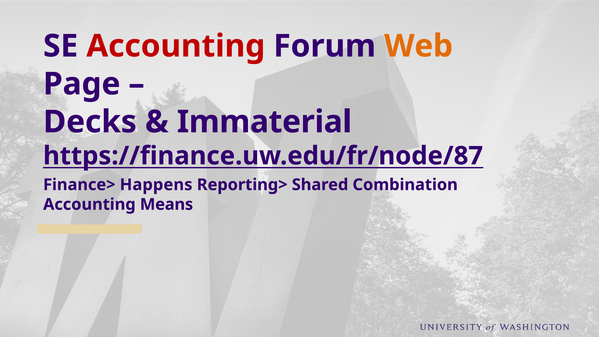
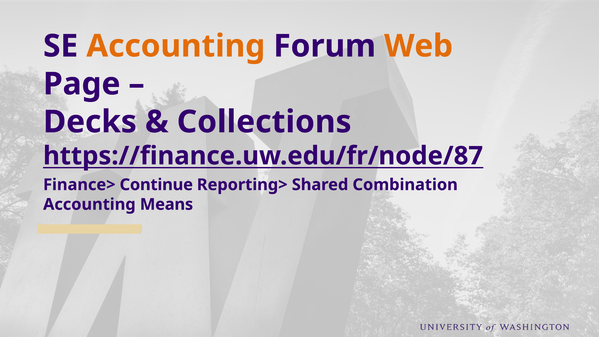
Accounting colour: red -> orange (176, 46)
Immaterial: Immaterial -> Collections (264, 122)
Happens: Happens -> Continue (156, 185)
